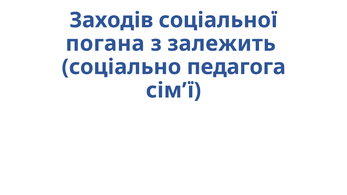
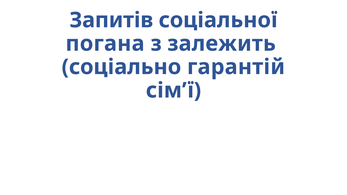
Заходів: Заходів -> Запитів (111, 20)
педагога: педагога -> гарантій (236, 67)
